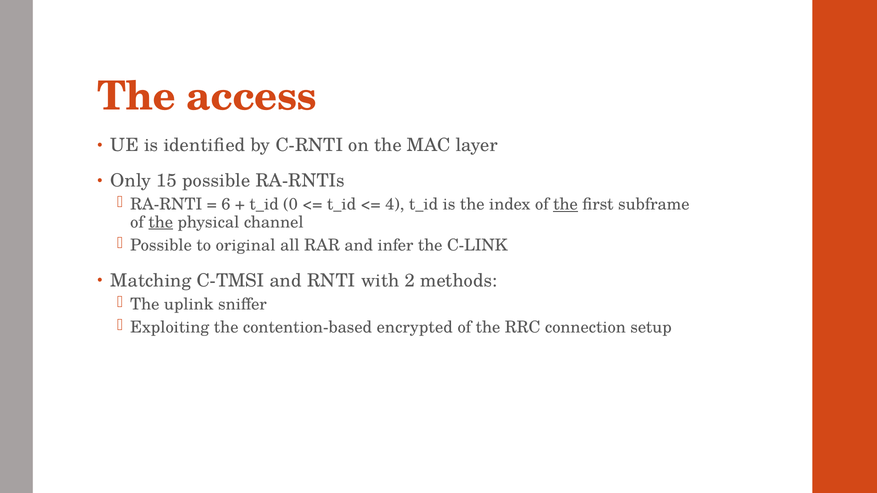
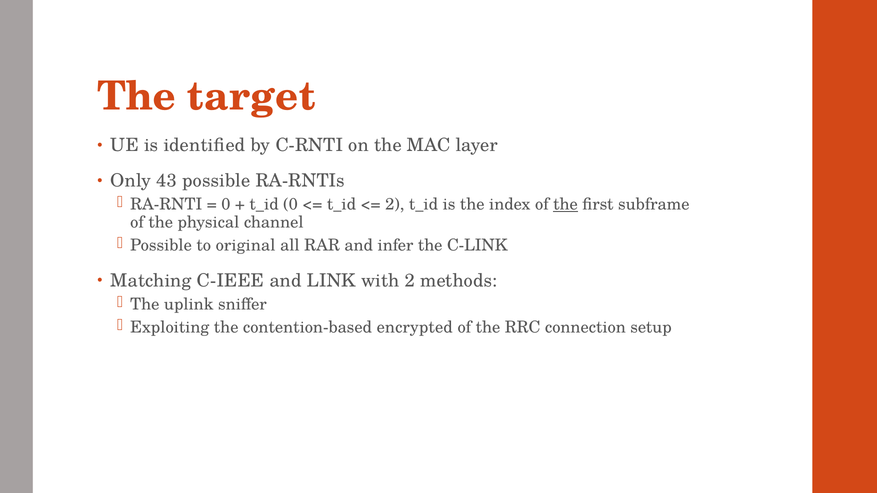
access: access -> target (251, 96)
15: 15 -> 43 (167, 181)
6: 6 -> 0 (226, 205)
4: 4 -> 2 (395, 205)
the underline: present -> none (161, 222)
C-TMSI: C-TMSI -> C-IEEE (230, 281)
RNTI: RNTI -> LINK (331, 281)
